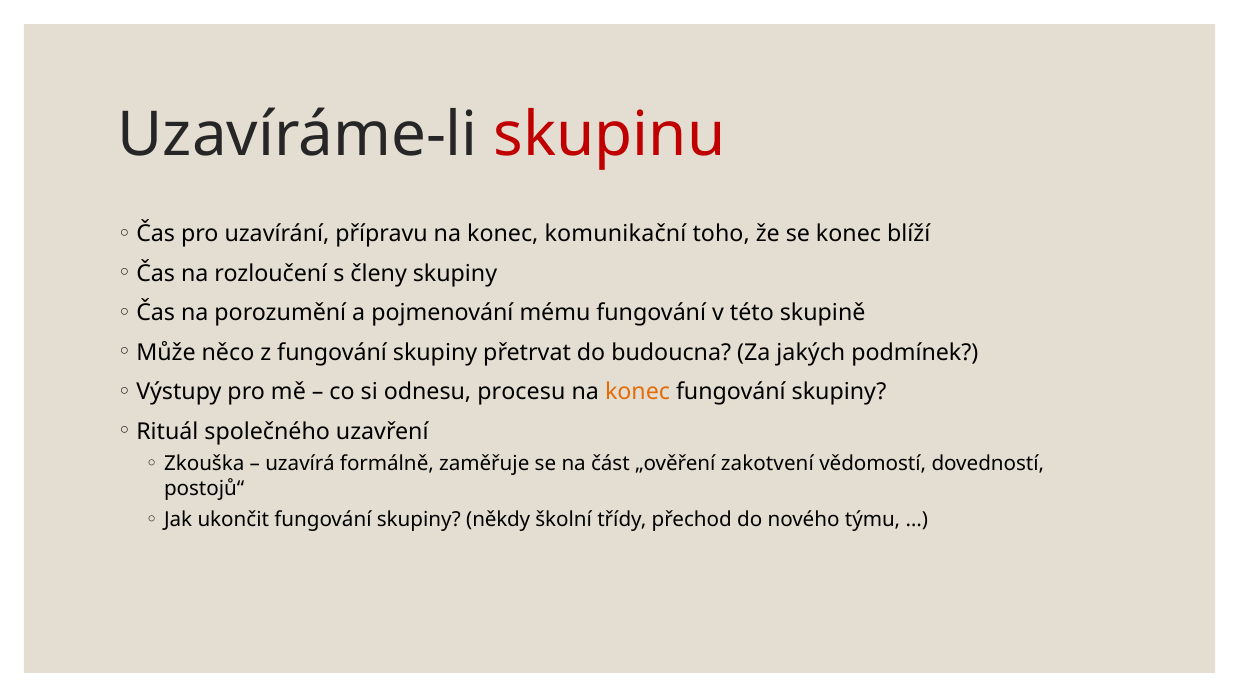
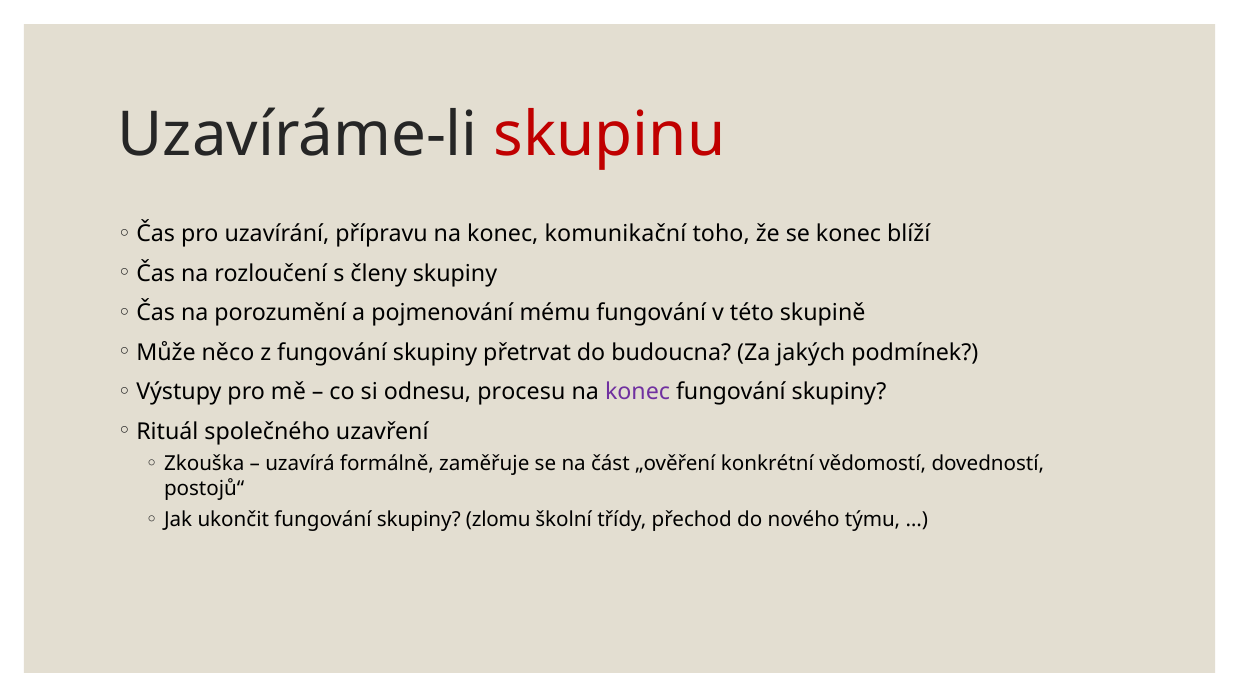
konec colour: orange -> purple (638, 392)
zakotvení: zakotvení -> konkrétní (767, 464)
někdy: někdy -> zlomu (498, 520)
